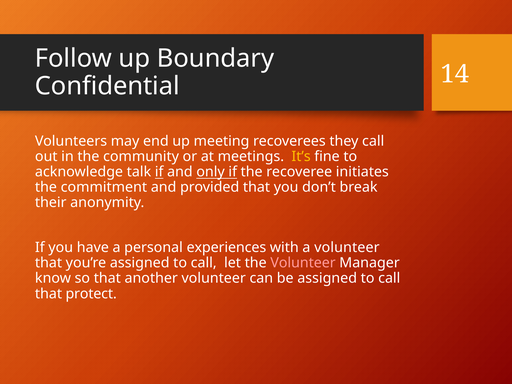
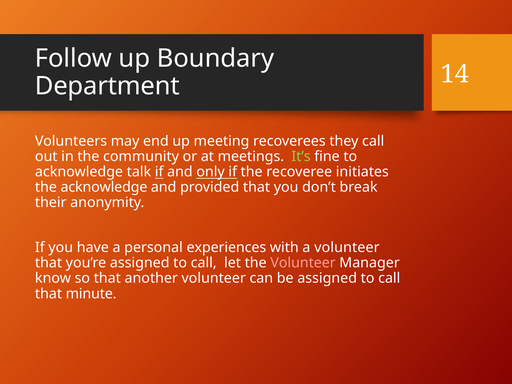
Confidential: Confidential -> Department (107, 86)
It’s colour: yellow -> light green (301, 156)
the commitment: commitment -> acknowledge (104, 187)
protect: protect -> minute (91, 294)
